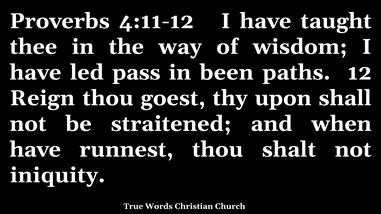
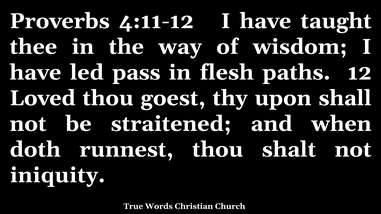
been: been -> flesh (227, 73)
Reign: Reign -> Loved (43, 98)
have: have -> doth (35, 150)
